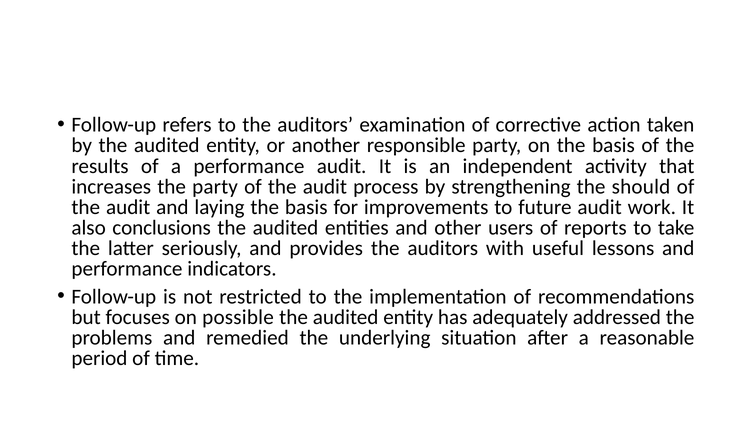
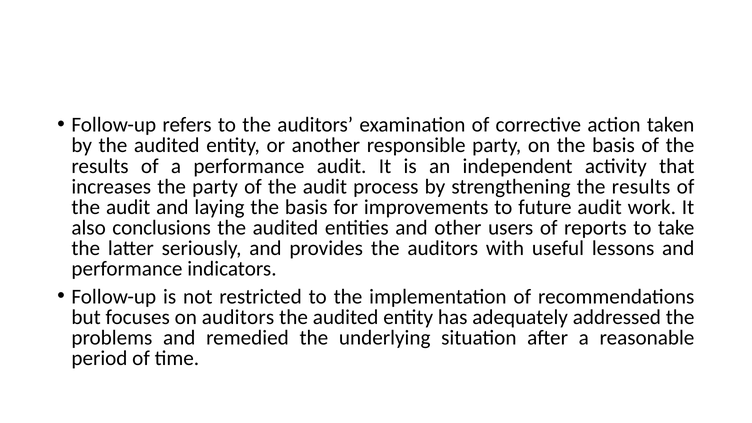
strengthening the should: should -> results (641, 187)
on possible: possible -> auditors (238, 317)
